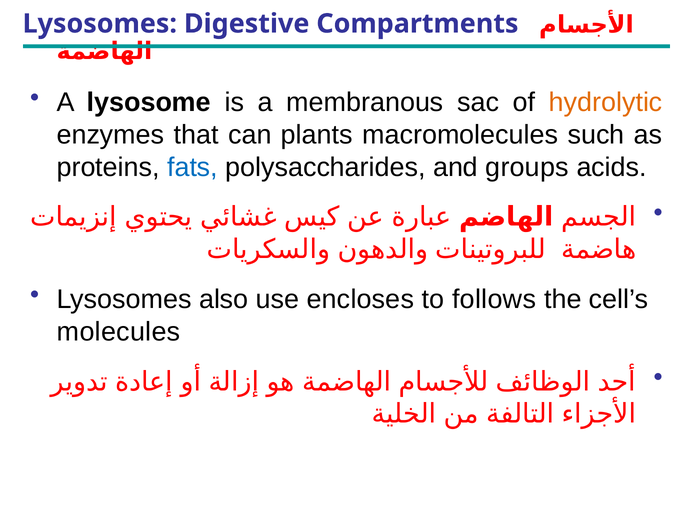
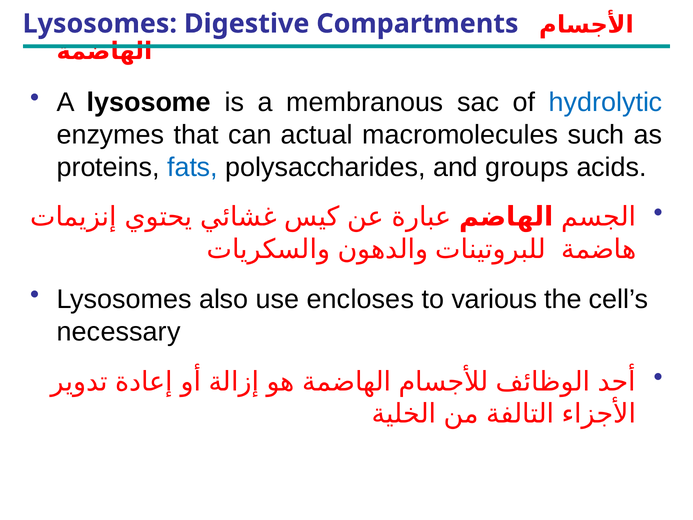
hydrolytic colour: orange -> blue (606, 102)
plants: plants -> actual (317, 135)
follows: follows -> various (494, 299)
molecules: molecules -> necessary (119, 332)
